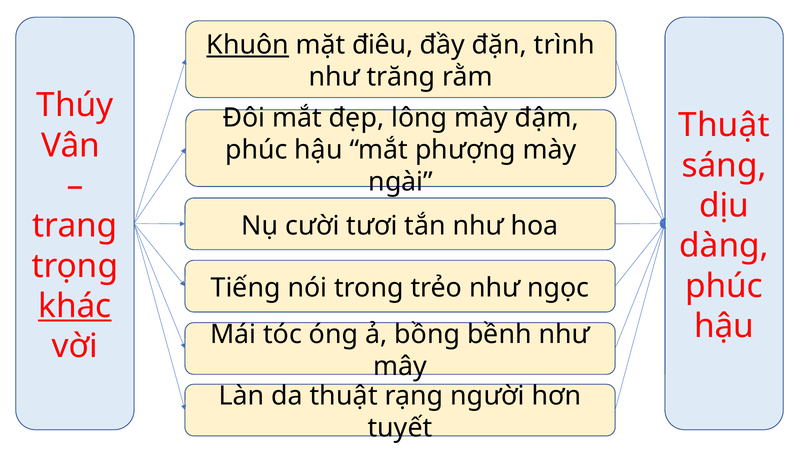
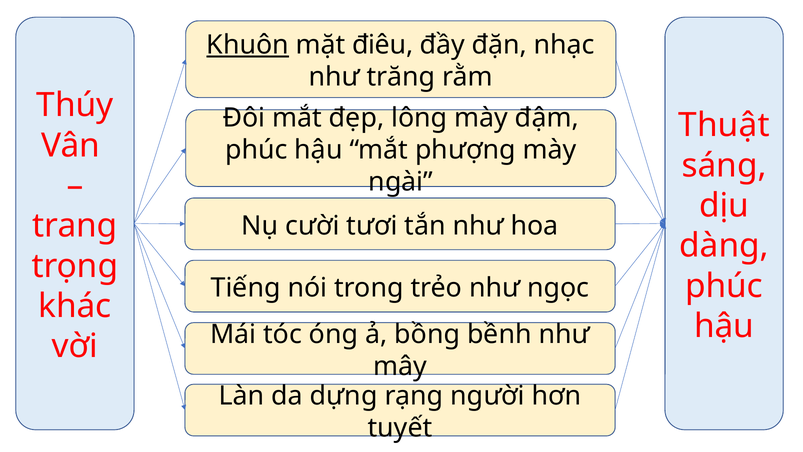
trình: trình -> nhạc (564, 45)
khác underline: present -> none (75, 306)
da thuật: thuật -> dựng (344, 396)
